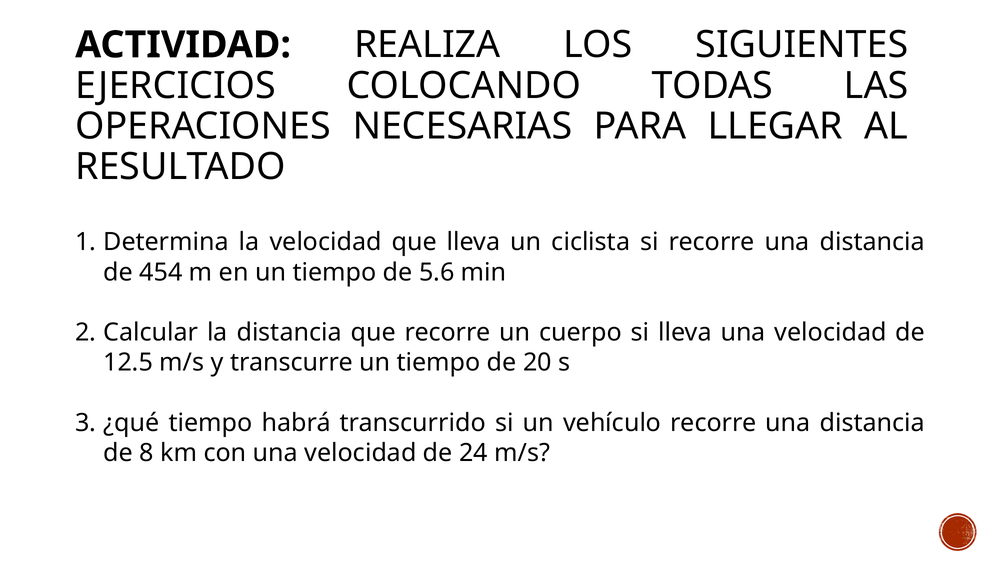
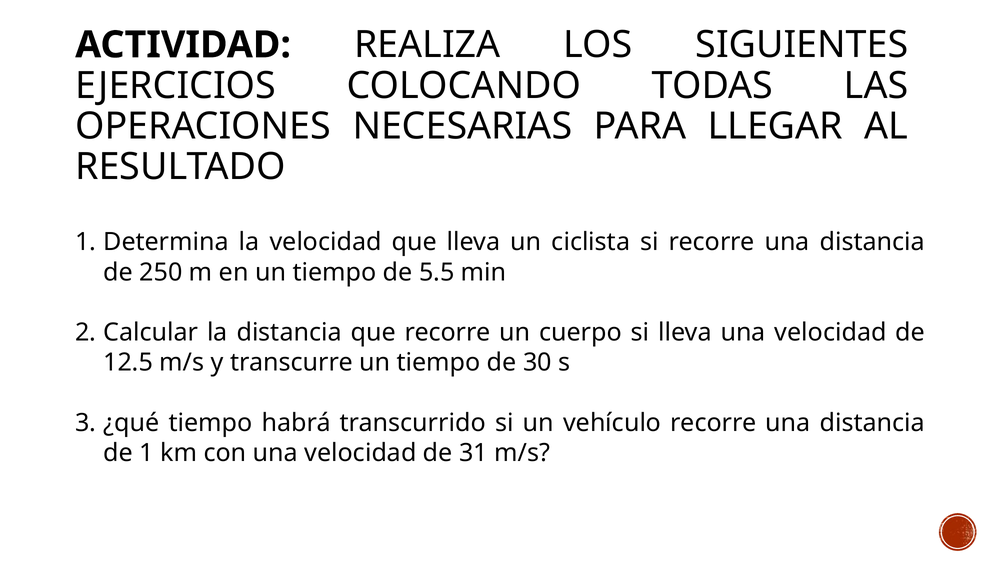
454: 454 -> 250 (161, 272)
5.6: 5.6 -> 5.5 (437, 272)
20: 20 -> 30 (537, 363)
de 8: 8 -> 1 (146, 453)
24: 24 -> 31 (473, 453)
